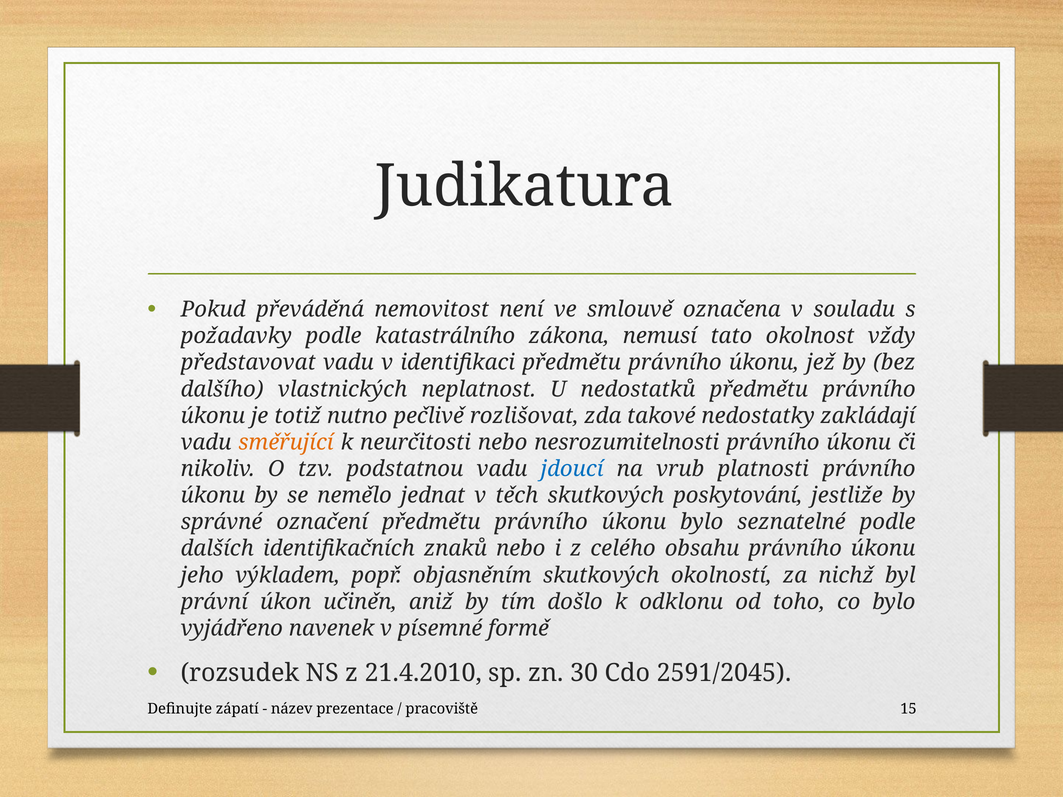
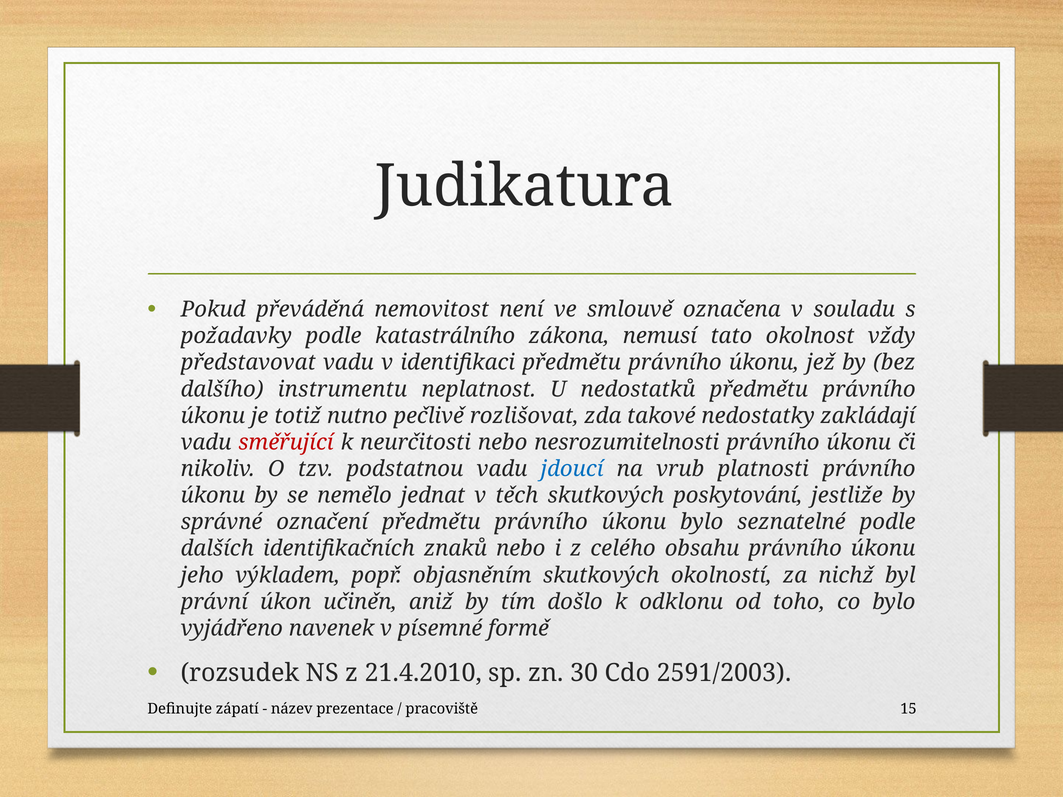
vlastnických: vlastnických -> instrumentu (342, 389)
směřující colour: orange -> red (286, 443)
2591/2045: 2591/2045 -> 2591/2003 (724, 673)
